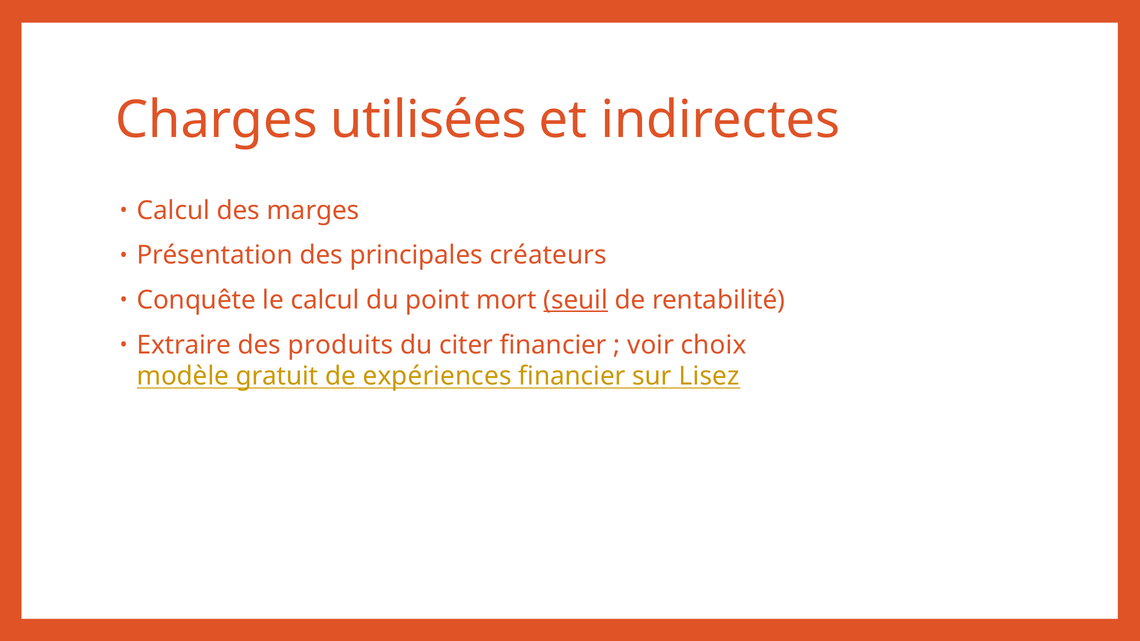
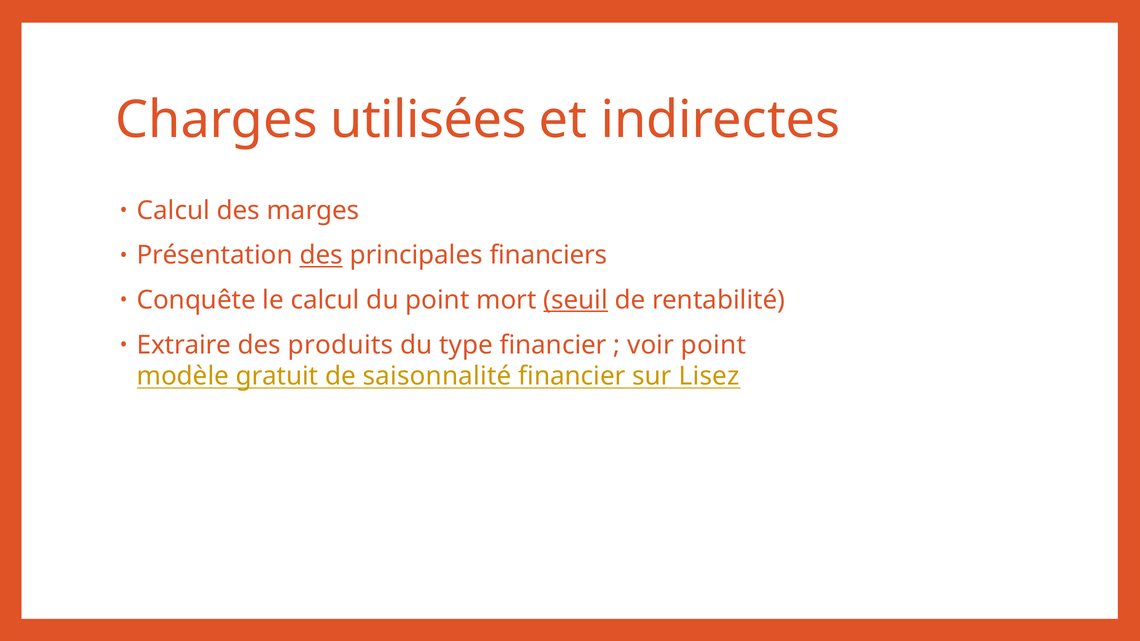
des underline: none -> present (321, 255)
créateurs: créateurs -> financiers (548, 255)
citer: citer -> type (466, 345)
voir choix: choix -> point (714, 345)
expériences: expériences -> saisonnalité (437, 376)
